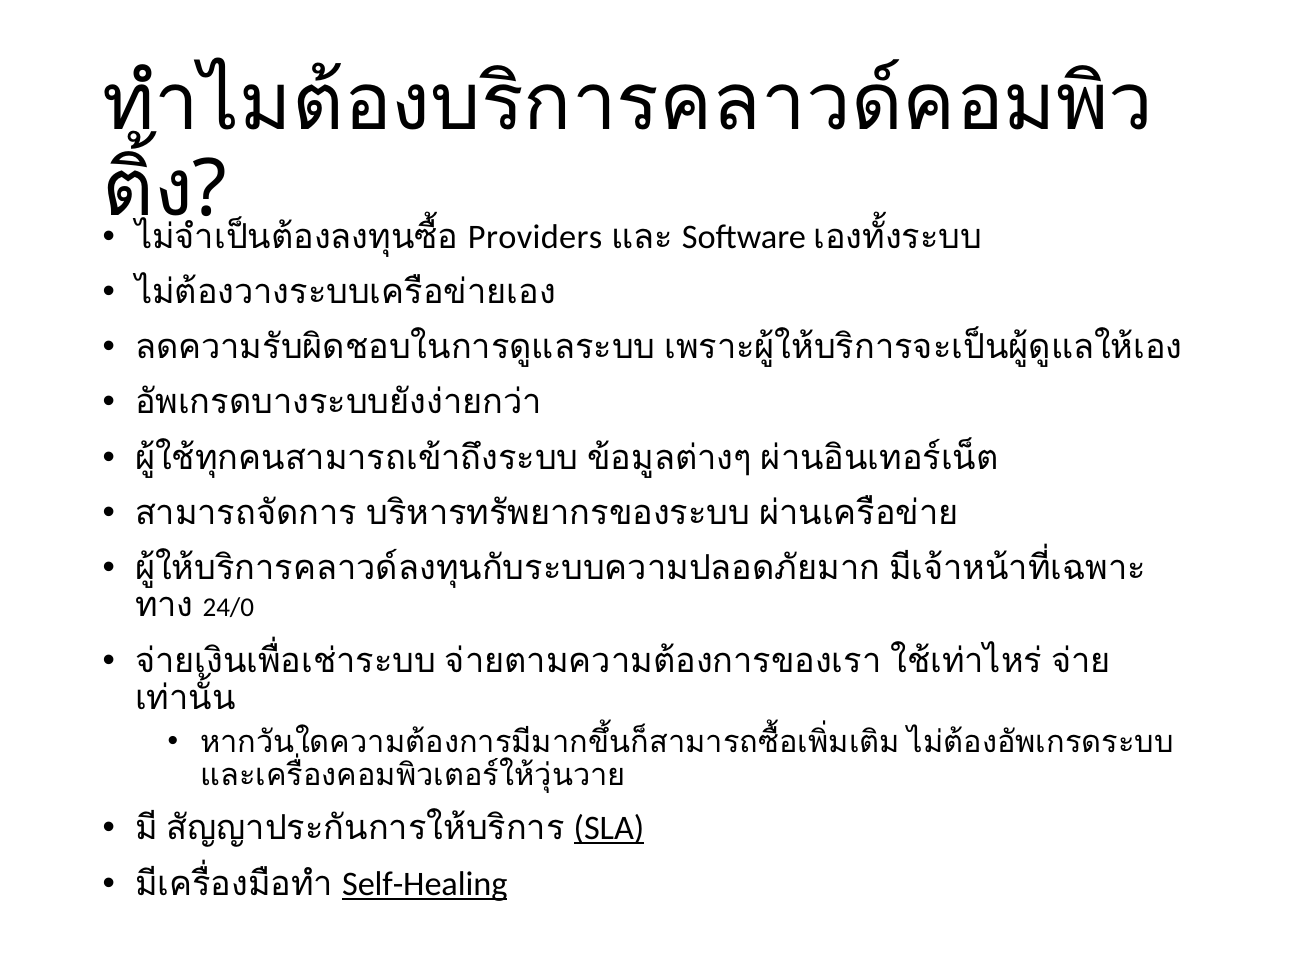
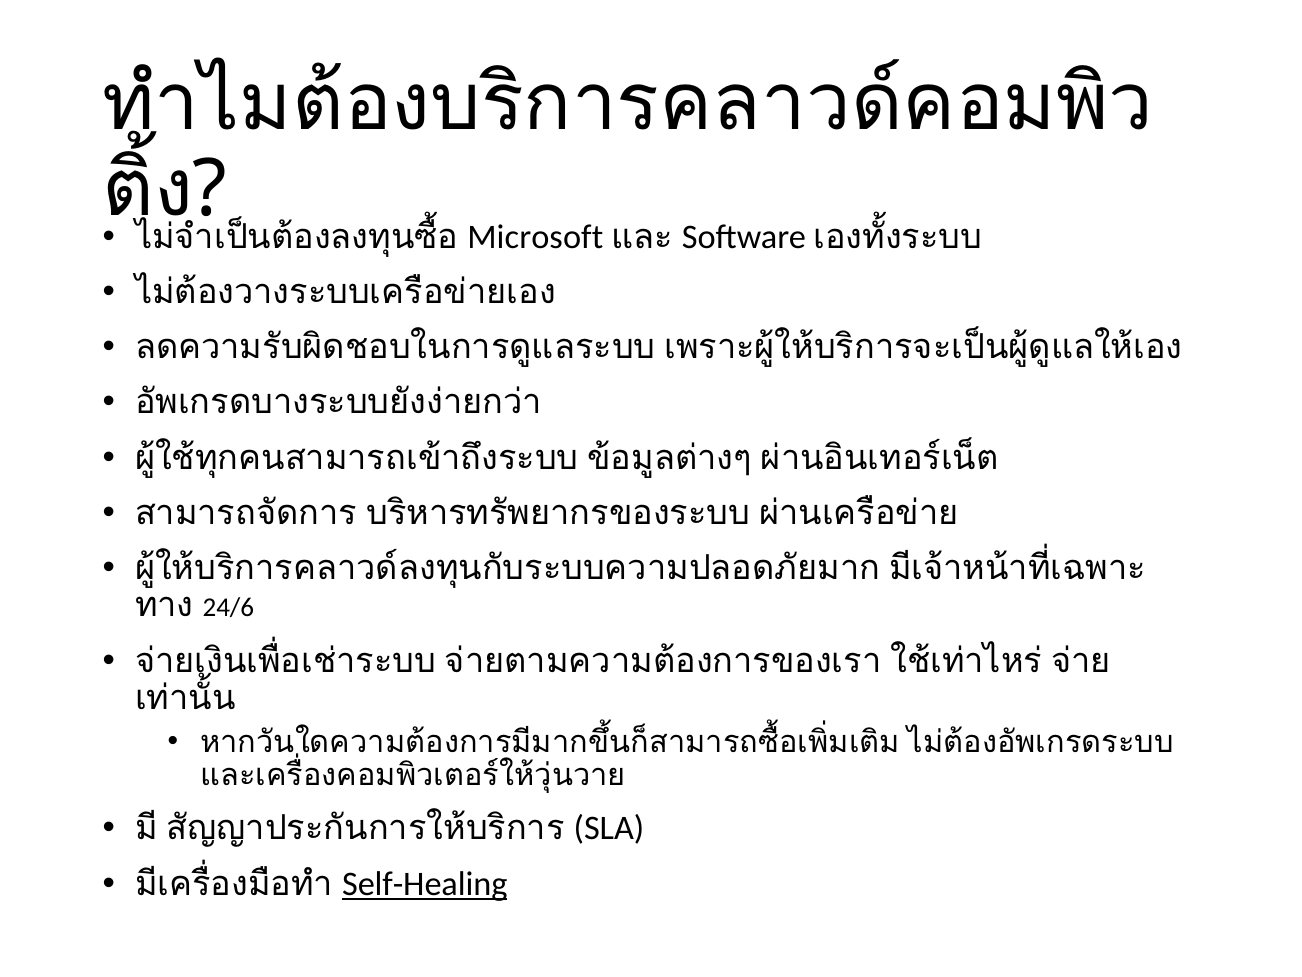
Providers: Providers -> Microsoft (535, 237)
24/0: 24/0 -> 24/6 (228, 608)
SLA underline: present -> none (609, 828)
